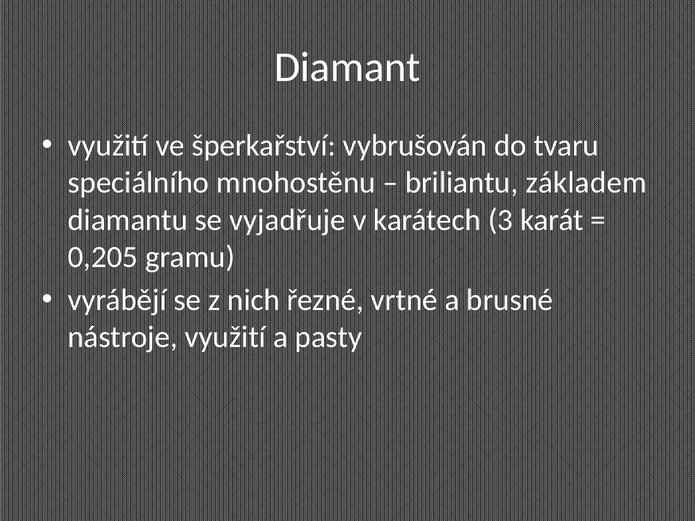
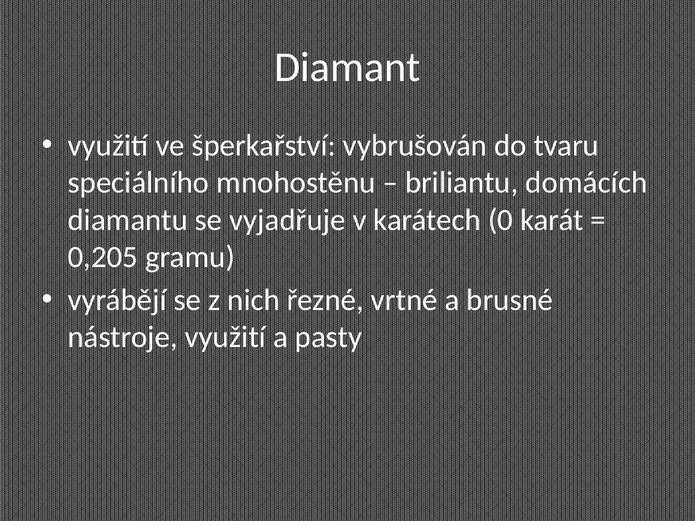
základem: základem -> domácích (586, 183)
3: 3 -> 0 (501, 220)
